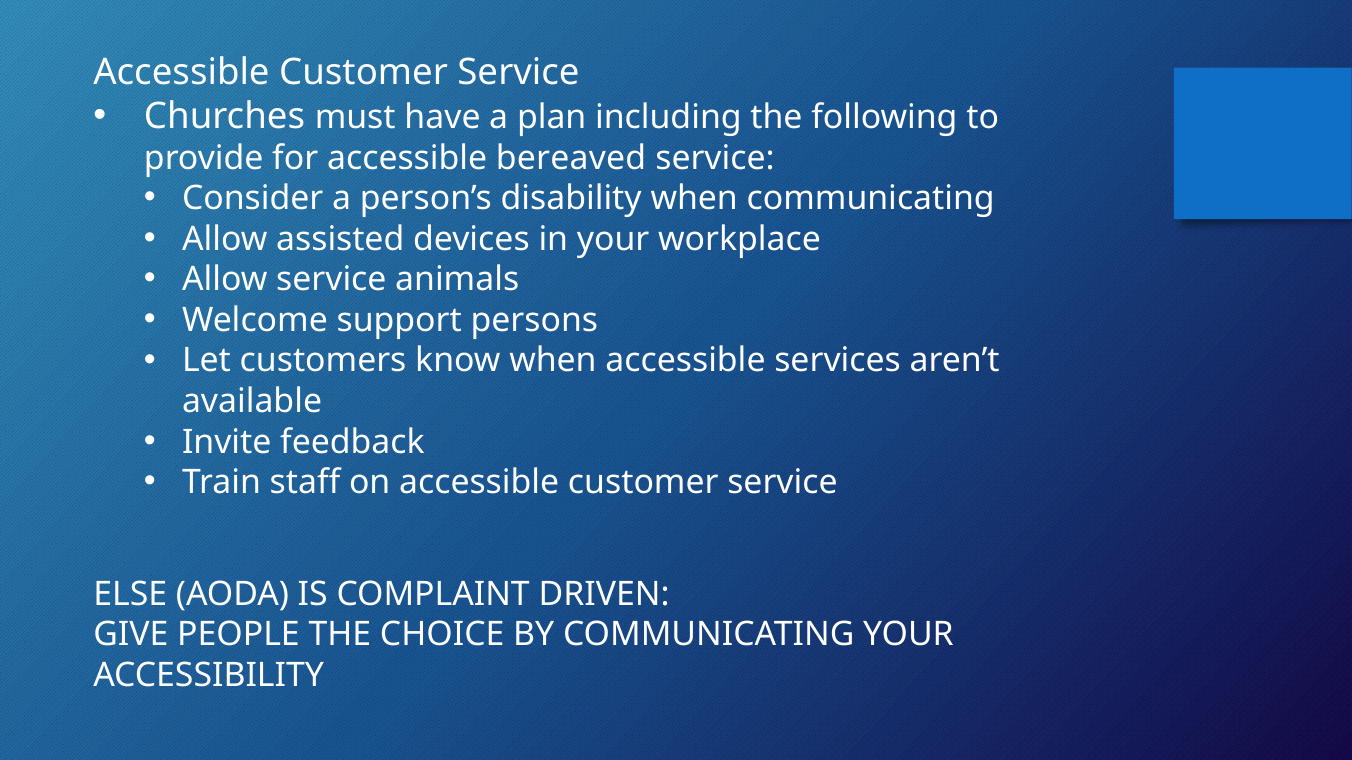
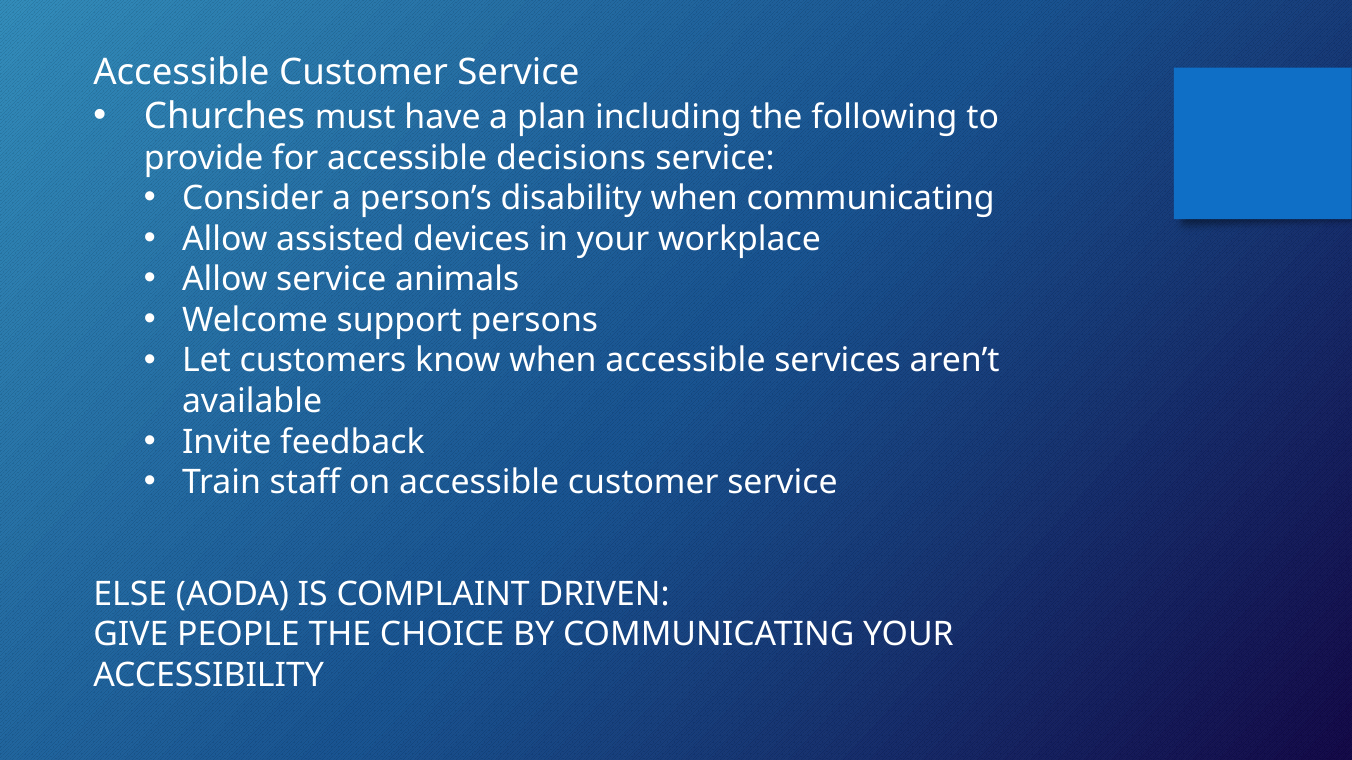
bereaved: bereaved -> decisions (571, 158)
